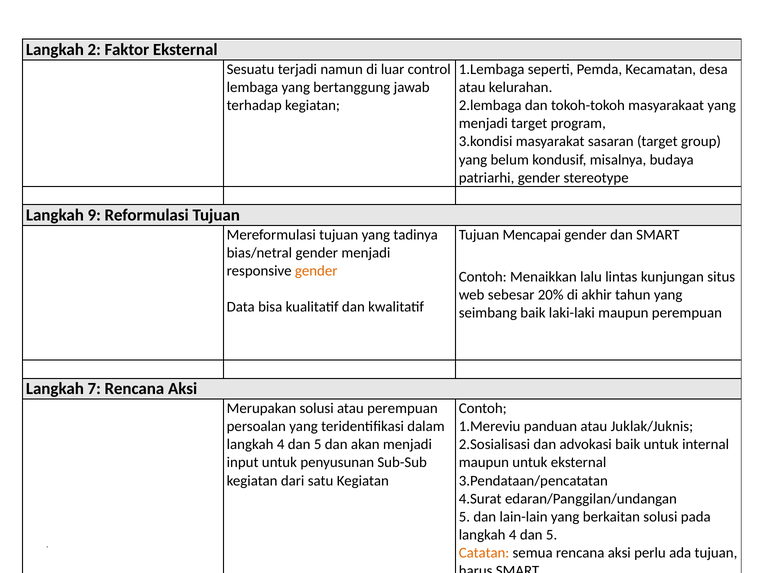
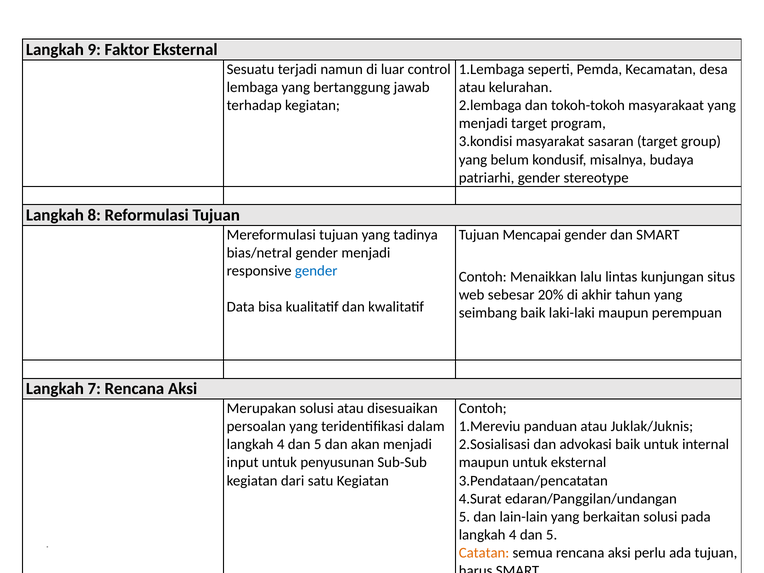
2: 2 -> 9 (94, 50)
9: 9 -> 8 (94, 215)
gender colour: orange -> blue (316, 271)
atau perempuan: perempuan -> disesuaikan (402, 408)
